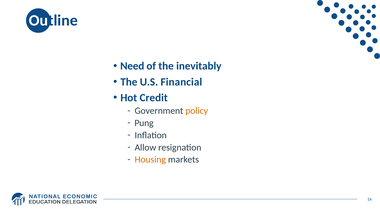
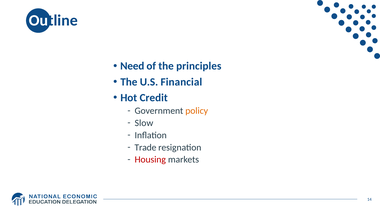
inevitably: inevitably -> principles (199, 66)
Pung: Pung -> Slow (144, 123)
Allow: Allow -> Trade (145, 148)
Housing colour: orange -> red (150, 160)
